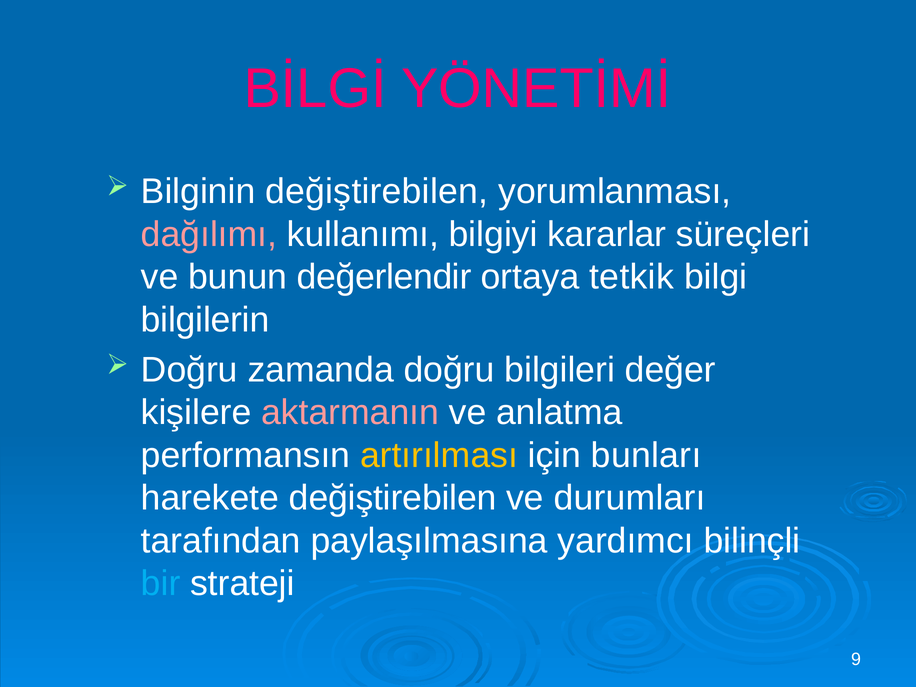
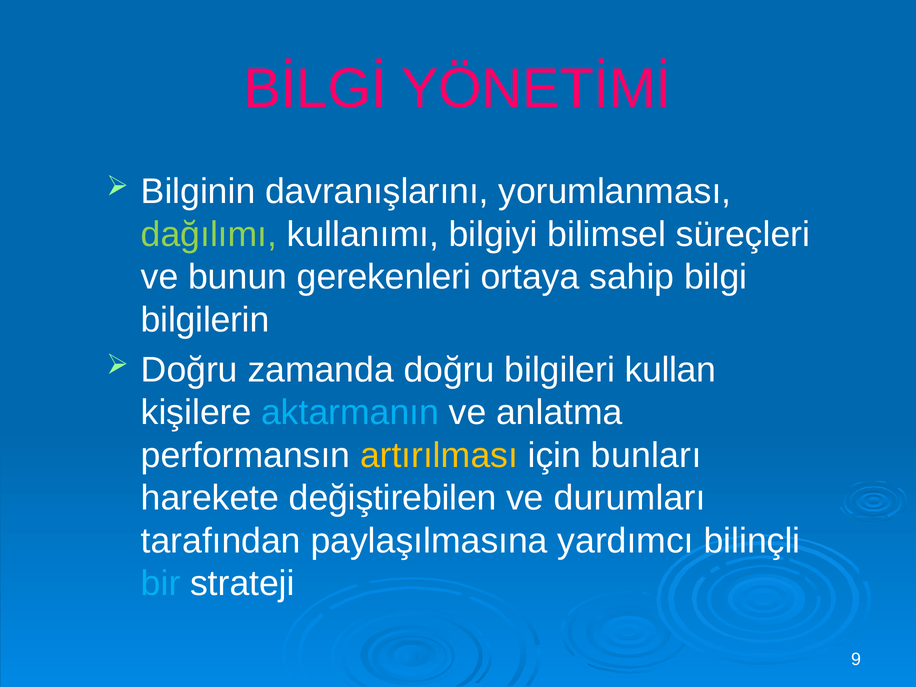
Bilginin değiştirebilen: değiştirebilen -> davranışlarını (377, 192)
dağılımı colour: pink -> light green (209, 234)
kararlar: kararlar -> bilimsel (607, 234)
değerlendir: değerlendir -> gerekenleri (384, 277)
tetkik: tetkik -> sahip (632, 277)
değer: değer -> kullan (670, 370)
aktarmanın colour: pink -> light blue (350, 413)
